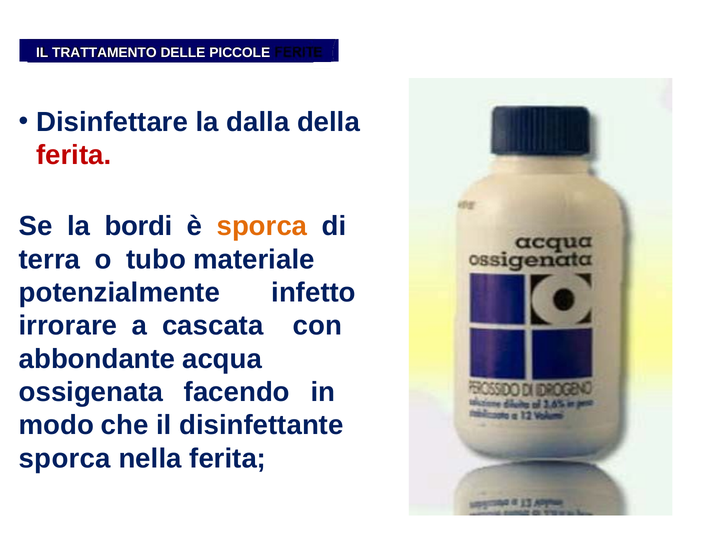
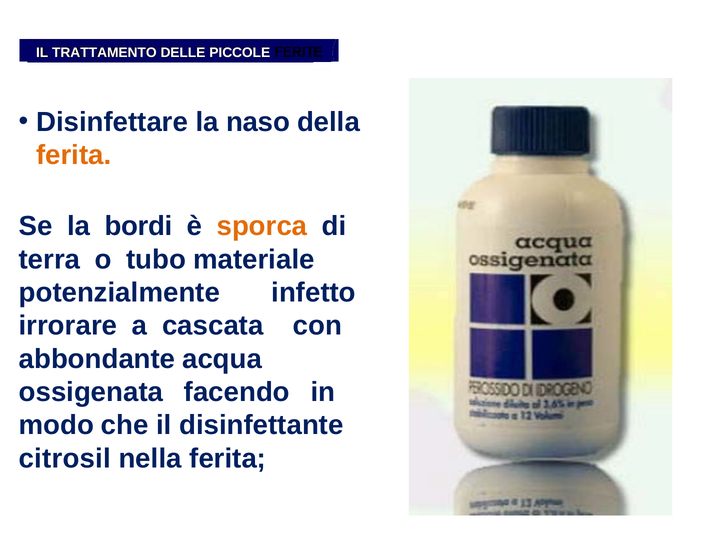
dalla: dalla -> naso (258, 122)
ferita colour: red -> orange (74, 155)
sporca: sporca -> citrosil (65, 459)
